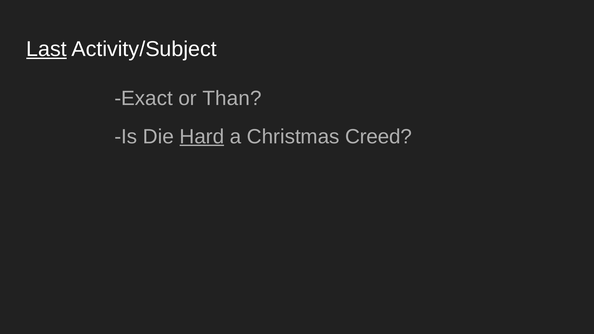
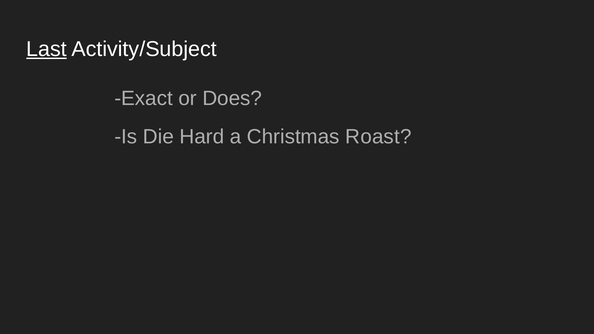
Than: Than -> Does (232, 98)
Hard underline: present -> none (202, 137)
Creed: Creed -> Roast (378, 137)
